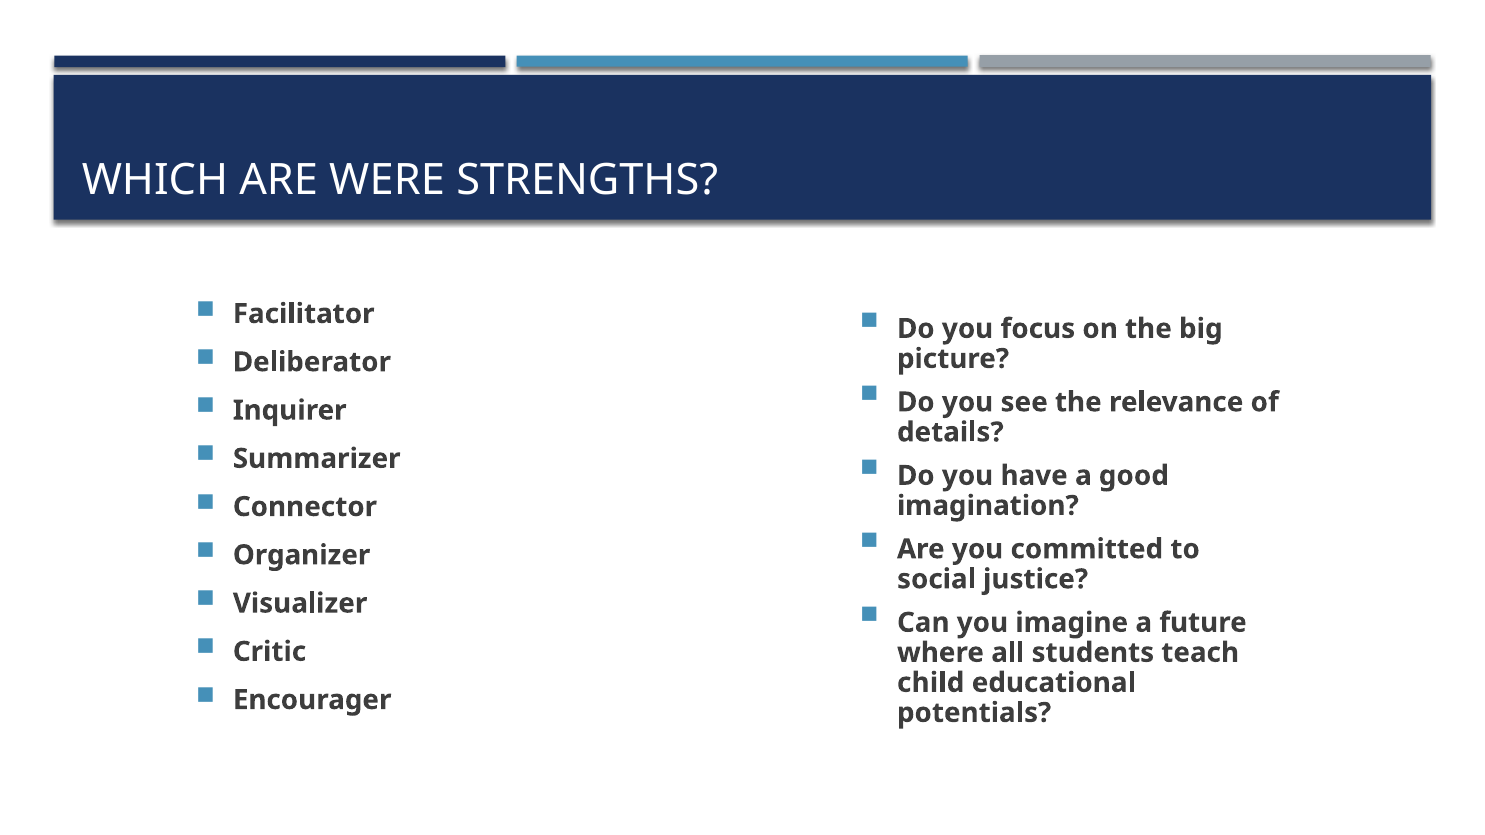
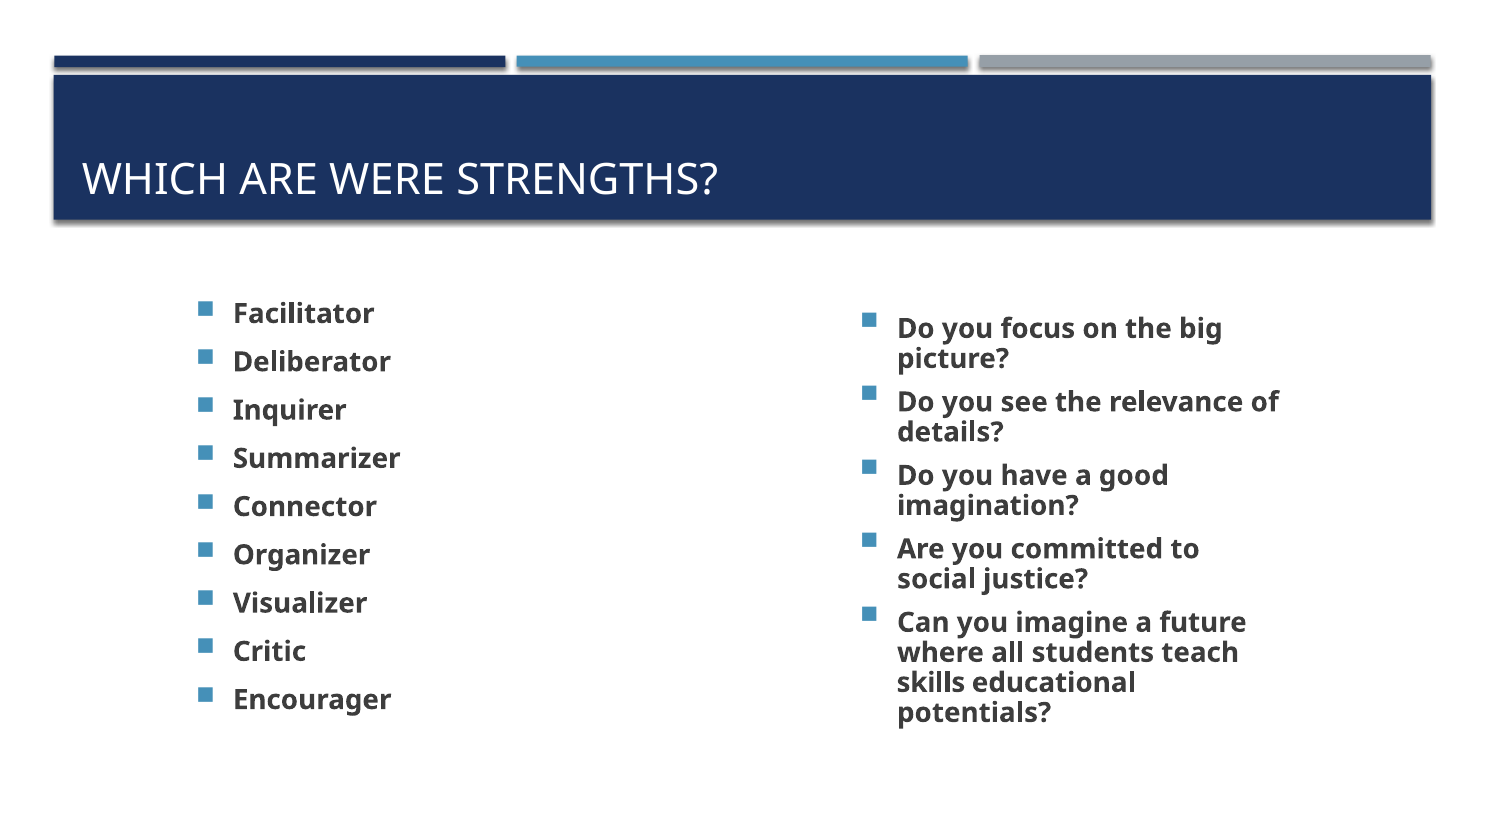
child: child -> skills (931, 683)
